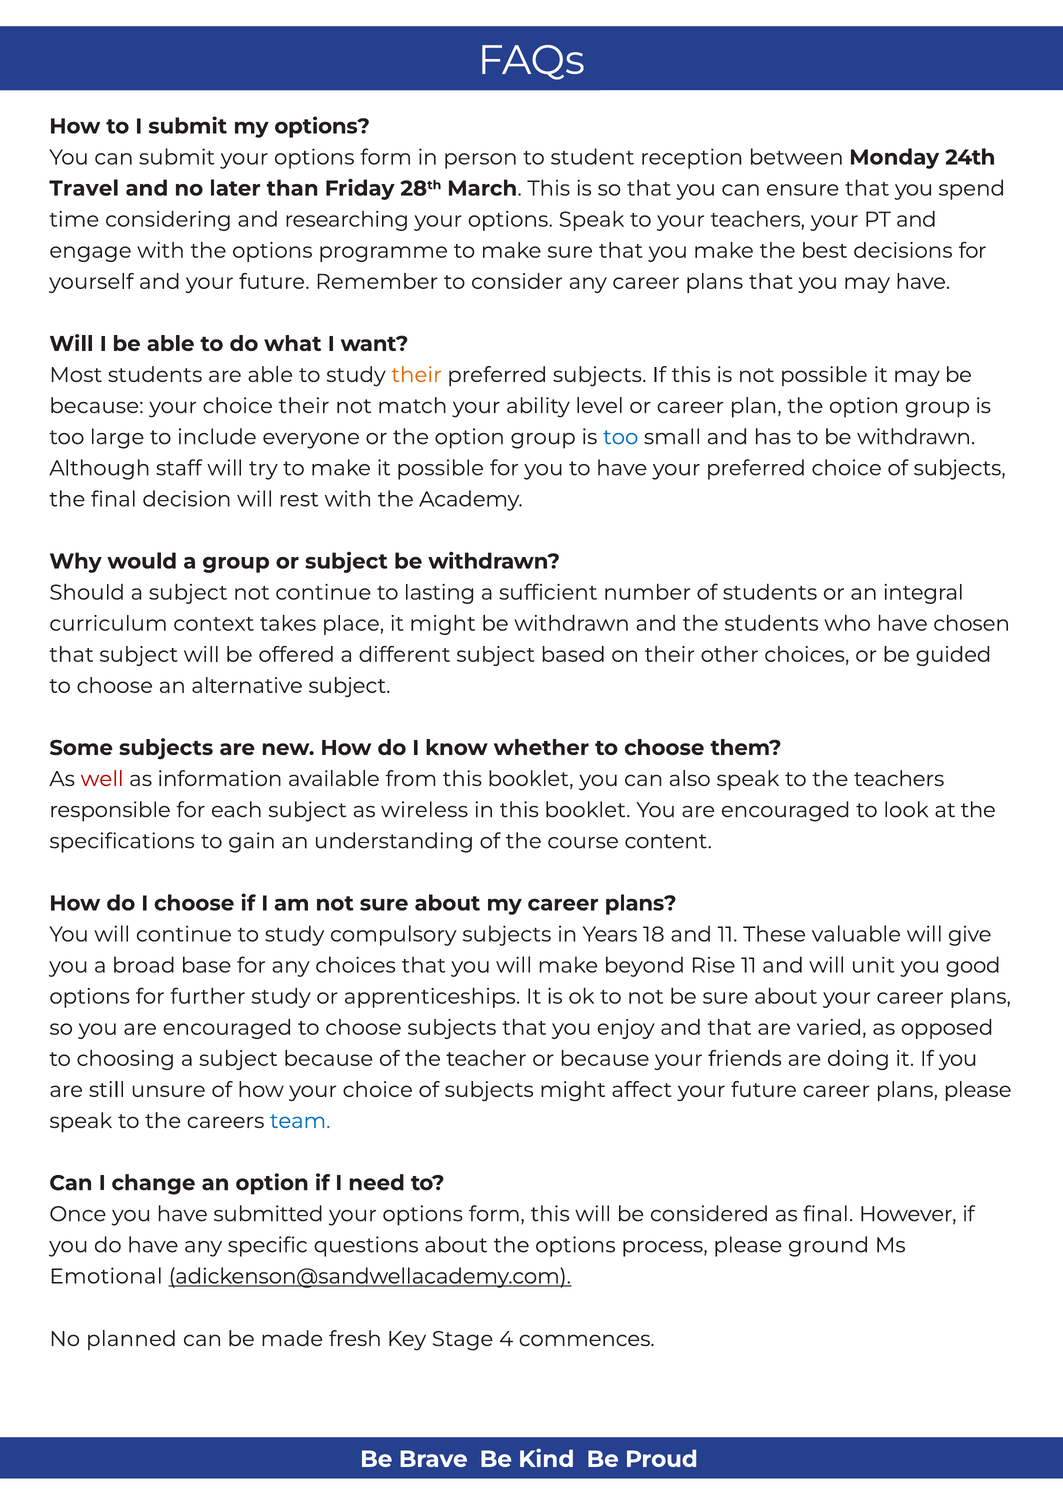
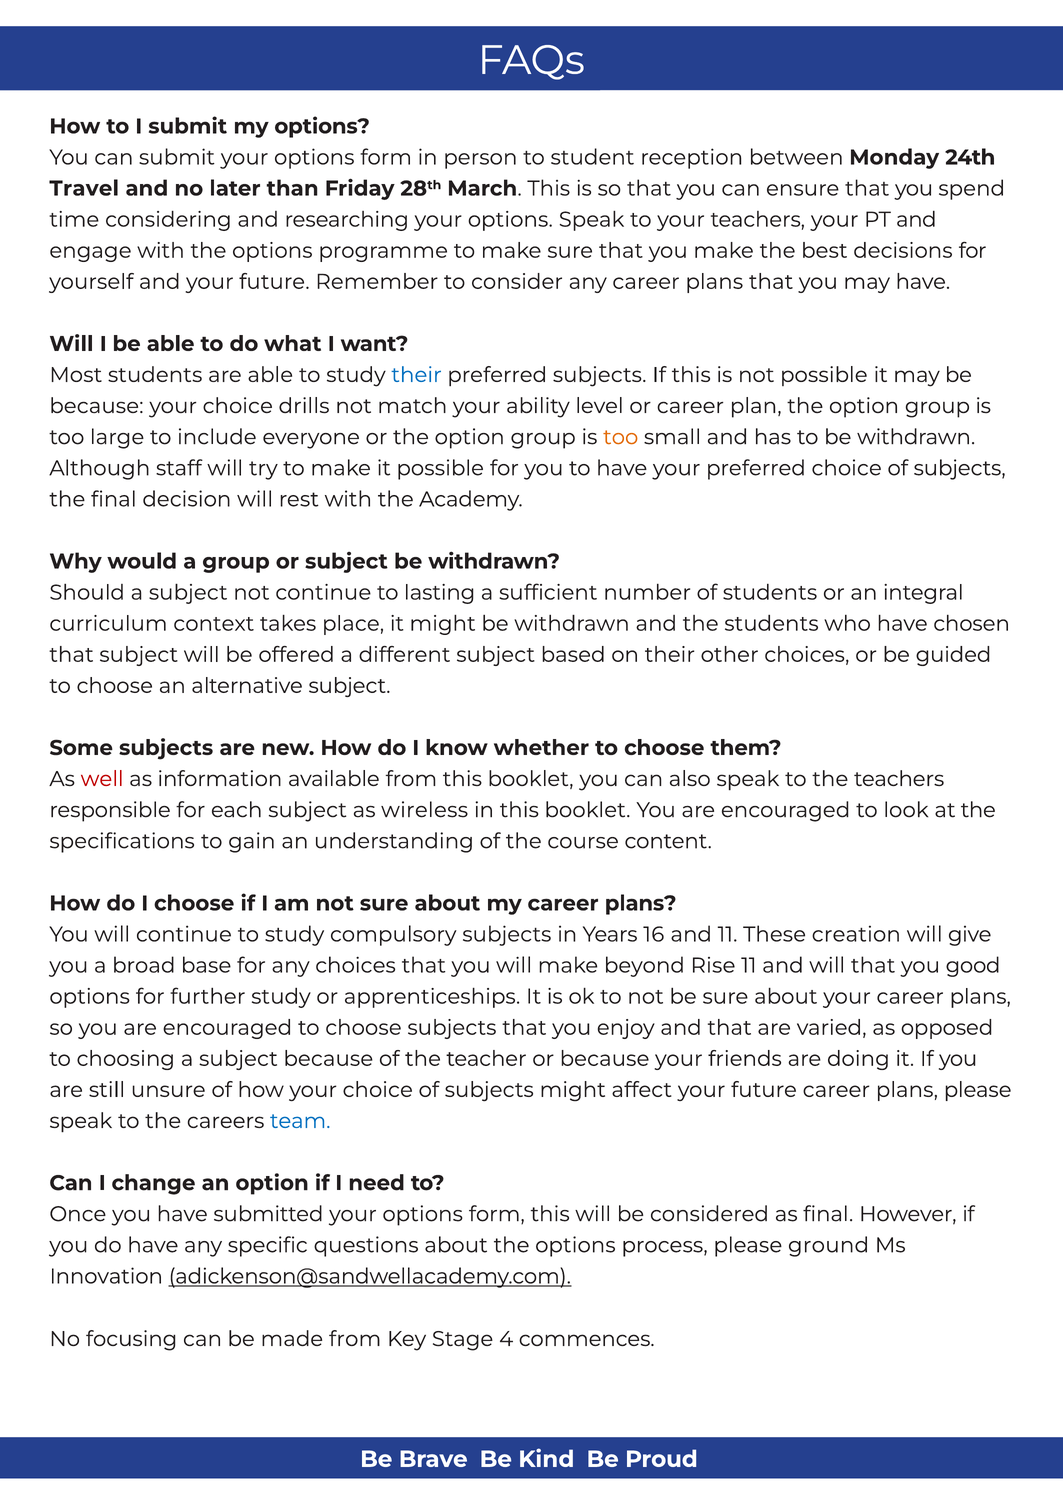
their colour: orange -> blue (417, 375)
choice their: their -> drills (304, 406)
too colour: blue -> orange (621, 437)
18: 18 -> 16 (654, 935)
valuable: valuable -> creation (856, 935)
will unit: unit -> that (873, 966)
Emotional: Emotional -> Innovation (106, 1277)
planned: planned -> focusing (132, 1339)
made fresh: fresh -> from (355, 1339)
